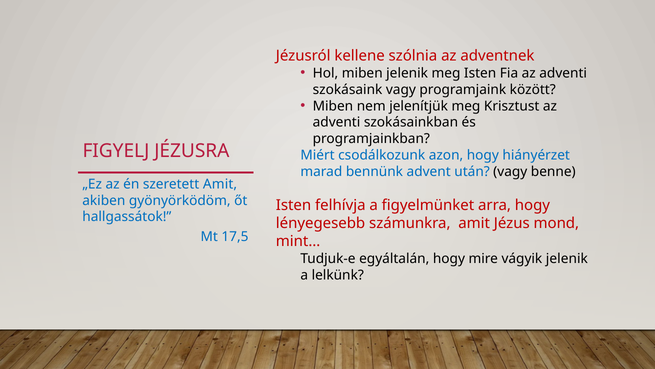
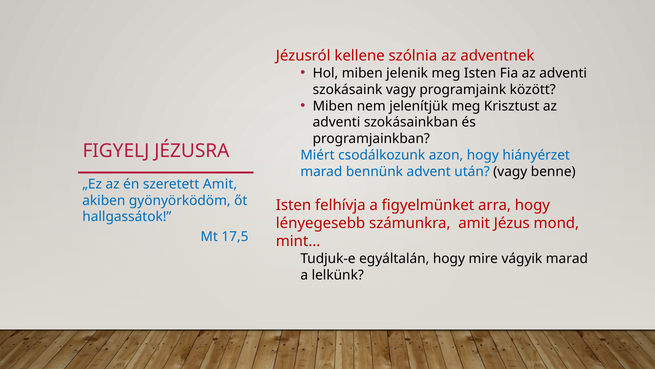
vágyik jelenik: jelenik -> marad (567, 258)
